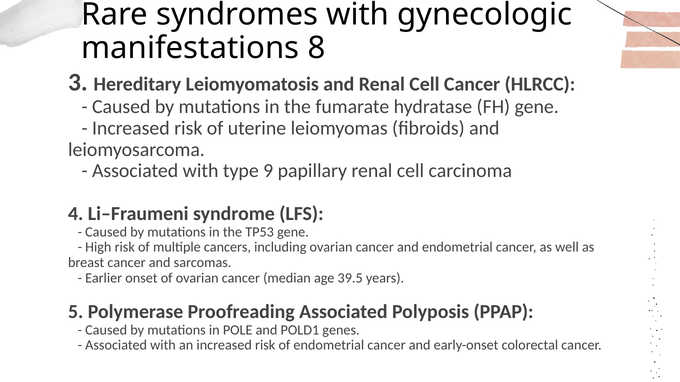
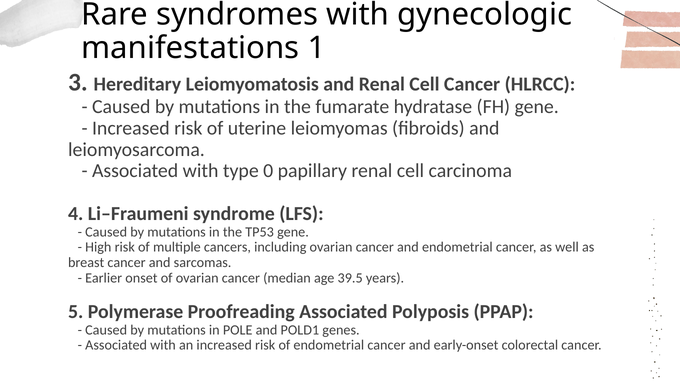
8: 8 -> 1 (316, 48)
9: 9 -> 0 (268, 171)
